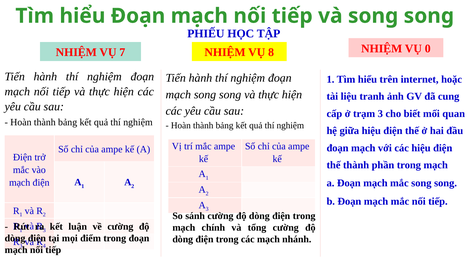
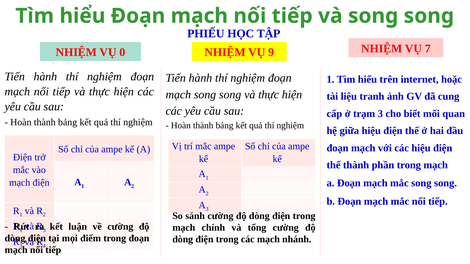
7: 7 -> 0 (122, 52)
8: 8 -> 9 (271, 52)
0: 0 -> 7 (428, 49)
